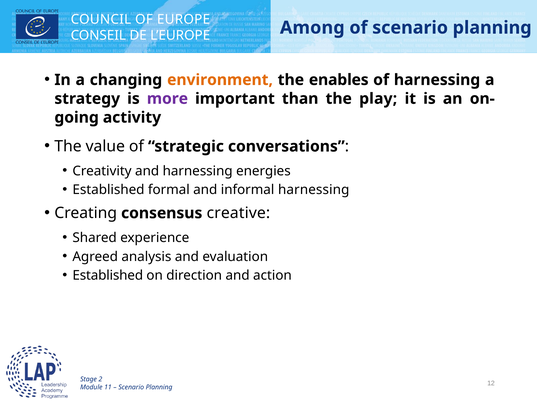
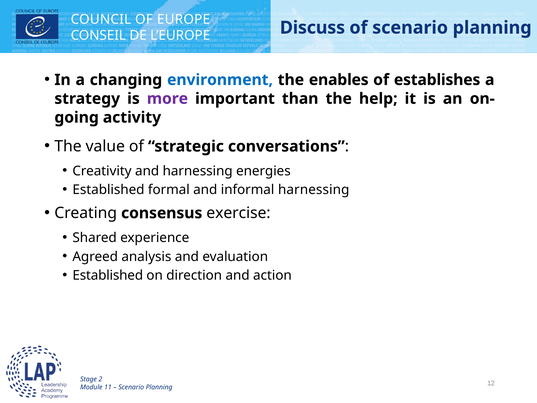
Among: Among -> Discuss (312, 28)
environment colour: orange -> blue (220, 80)
of harnessing: harnessing -> establishes (437, 80)
play: play -> help (378, 99)
creative: creative -> exercise (238, 213)
